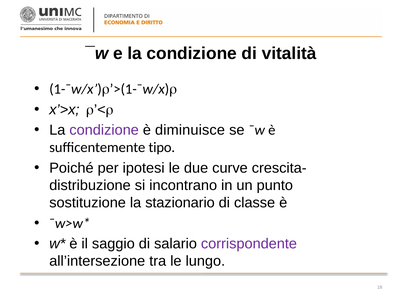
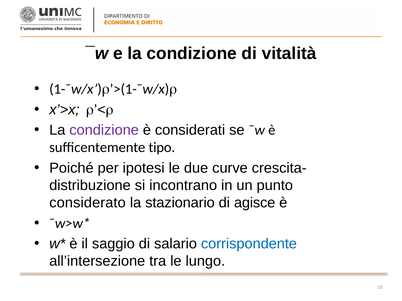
diminuisce: diminuisce -> considerati (190, 130)
sostituzione: sostituzione -> considerato (88, 203)
classe: classe -> agisce (255, 203)
corrispondente colour: purple -> blue (249, 244)
